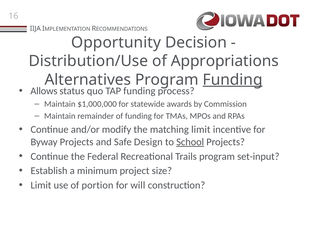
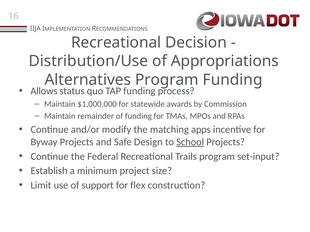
Opportunity: Opportunity -> Recreational (116, 43)
Funding underline: present -> none (233, 80)
matching limit: limit -> apps (201, 130)
portion: portion -> support (98, 186)
will: will -> flex (138, 186)
